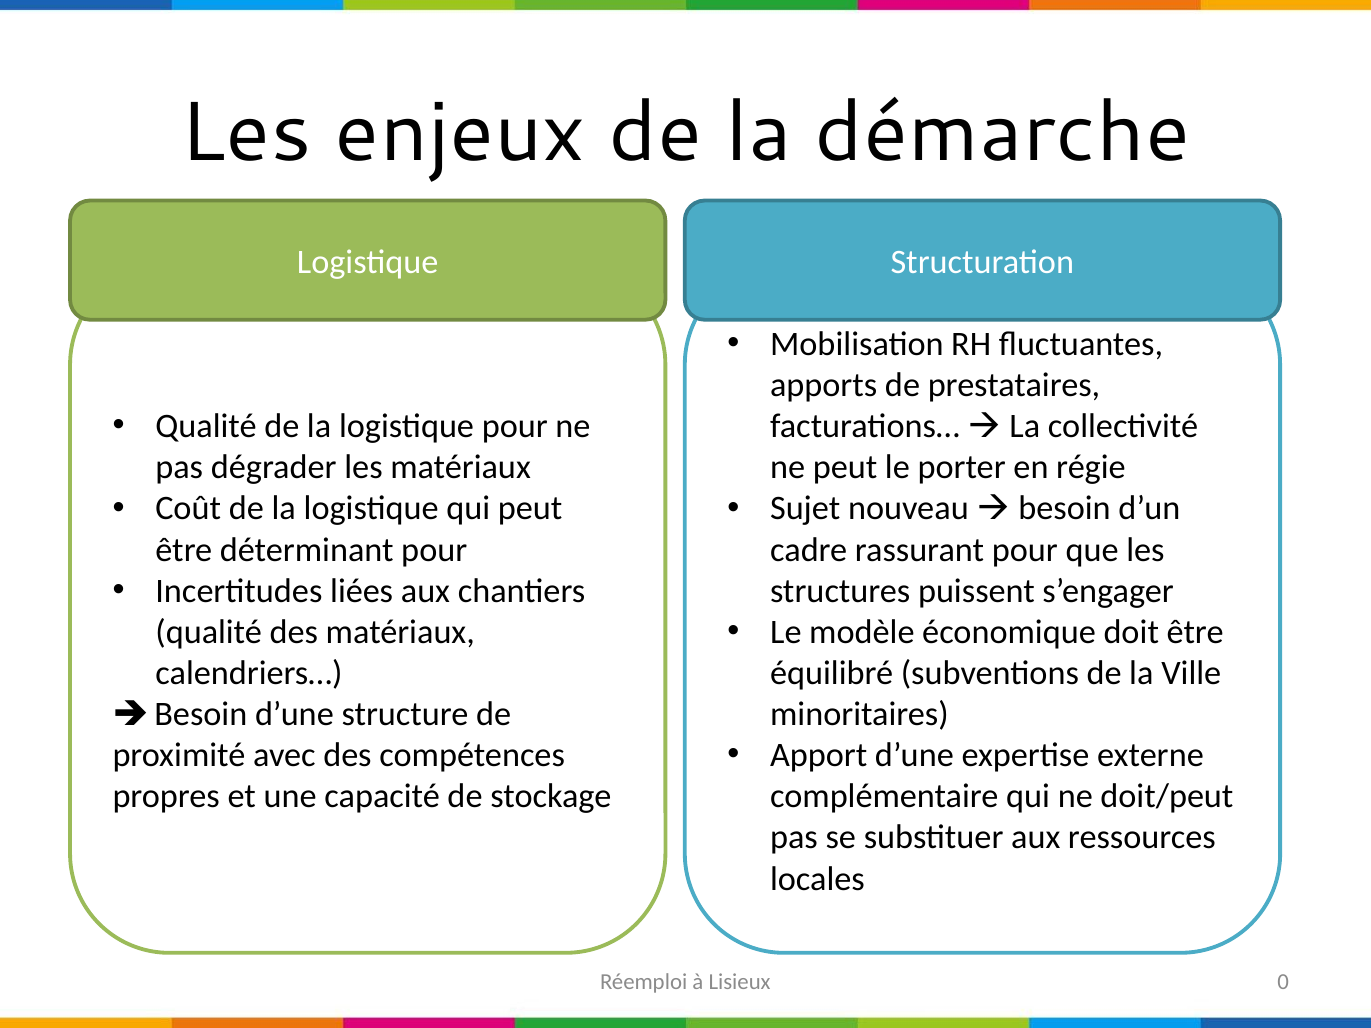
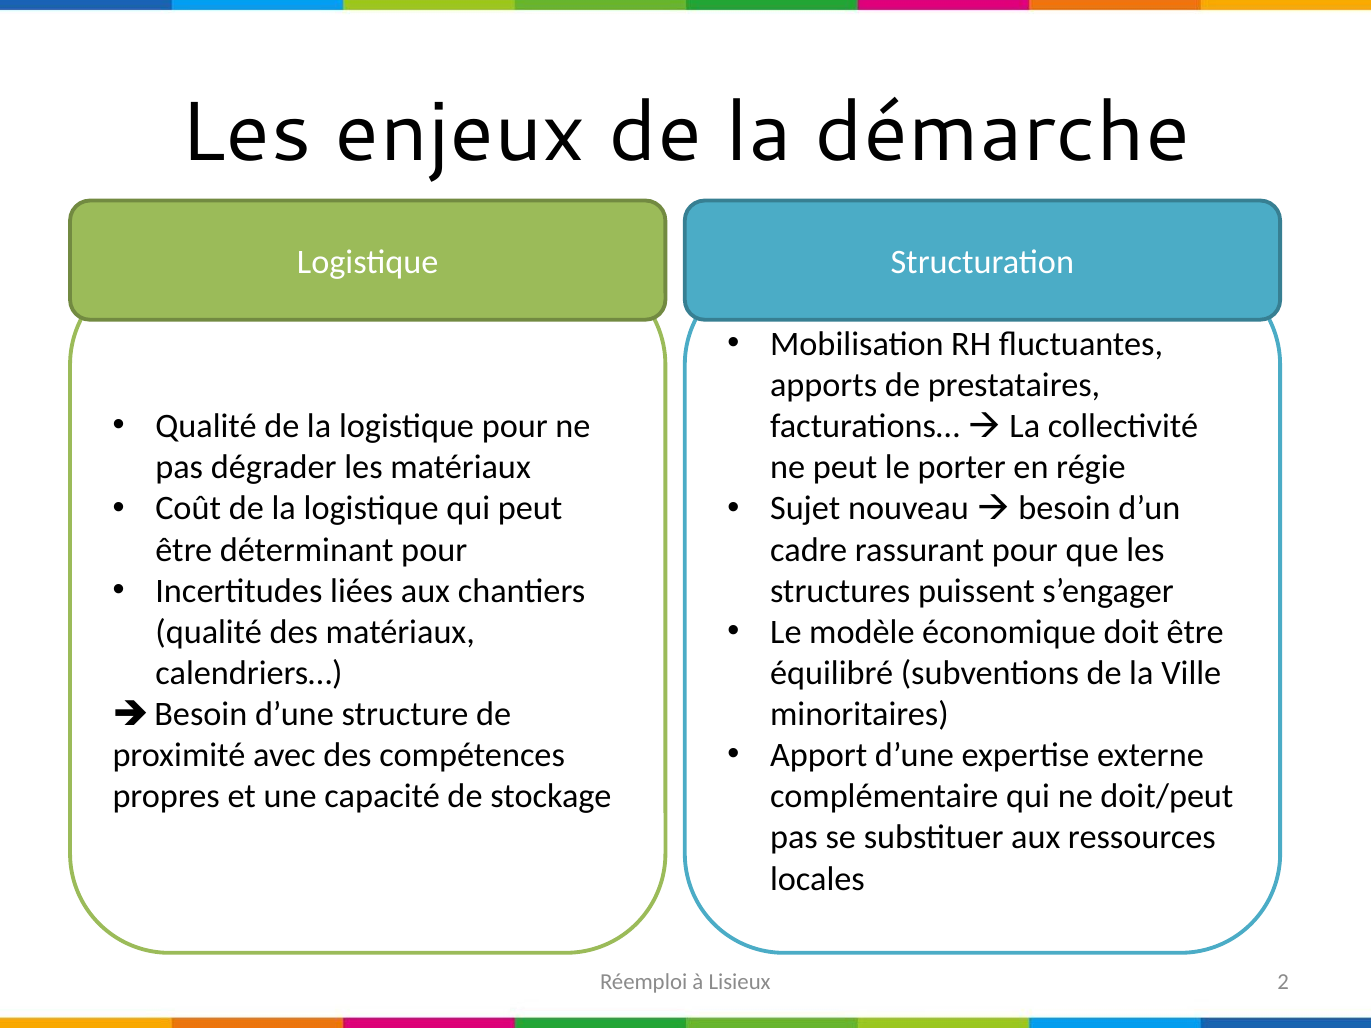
0: 0 -> 2 (1283, 982)
